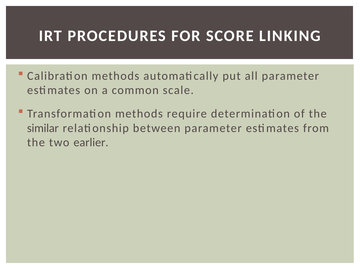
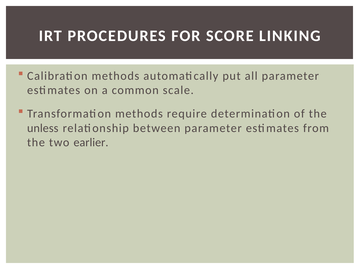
similar: similar -> unless (43, 128)
